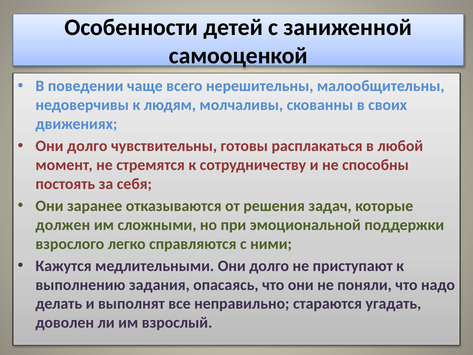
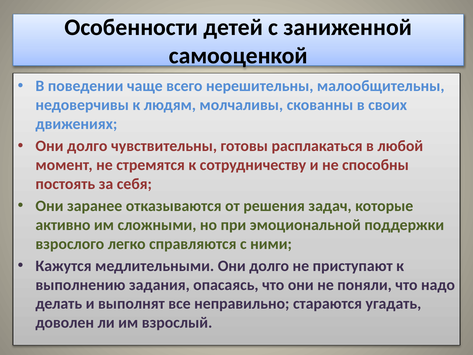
должен: должен -> активно (63, 225)
